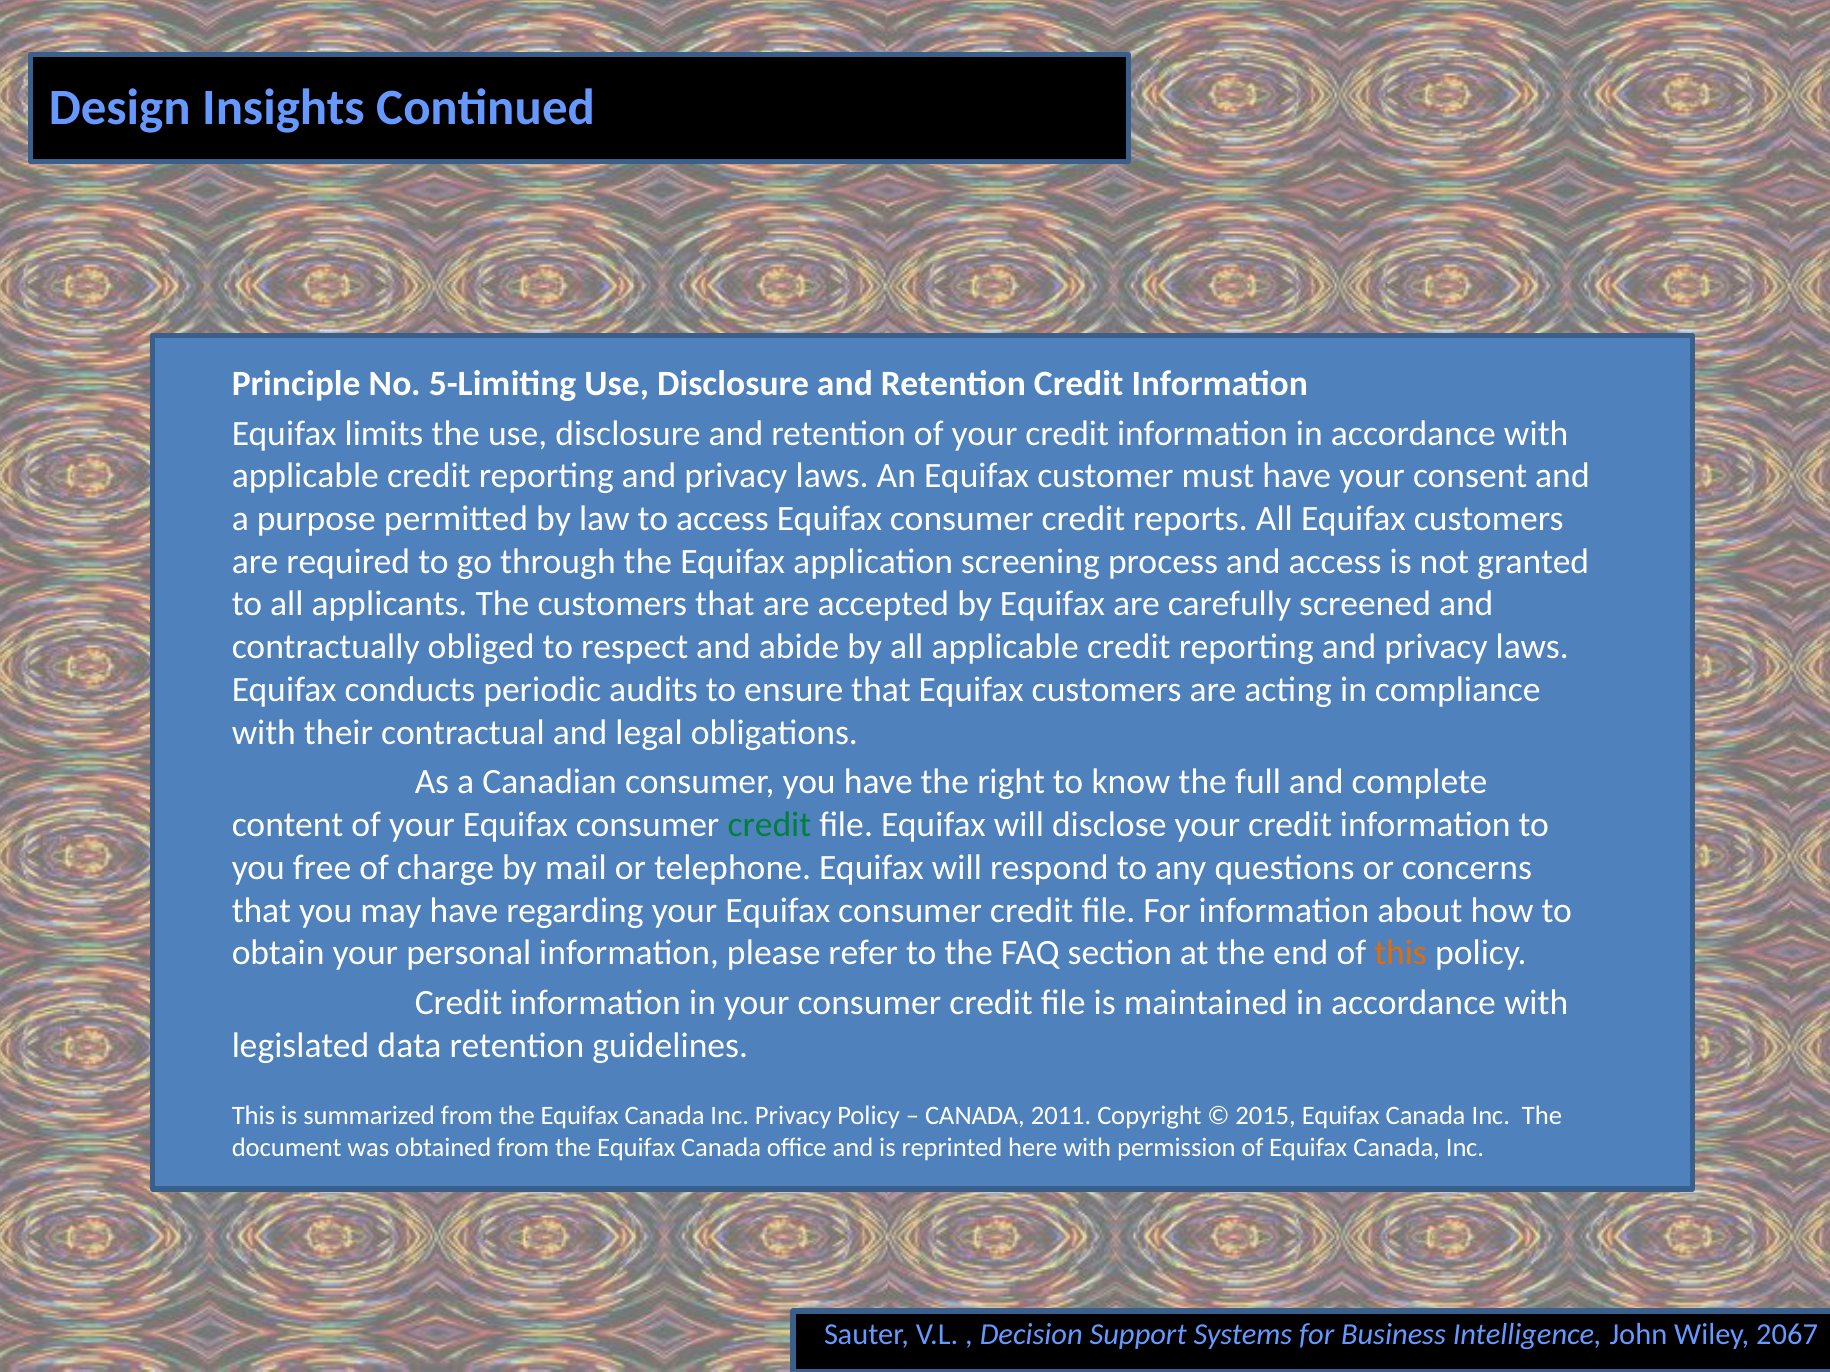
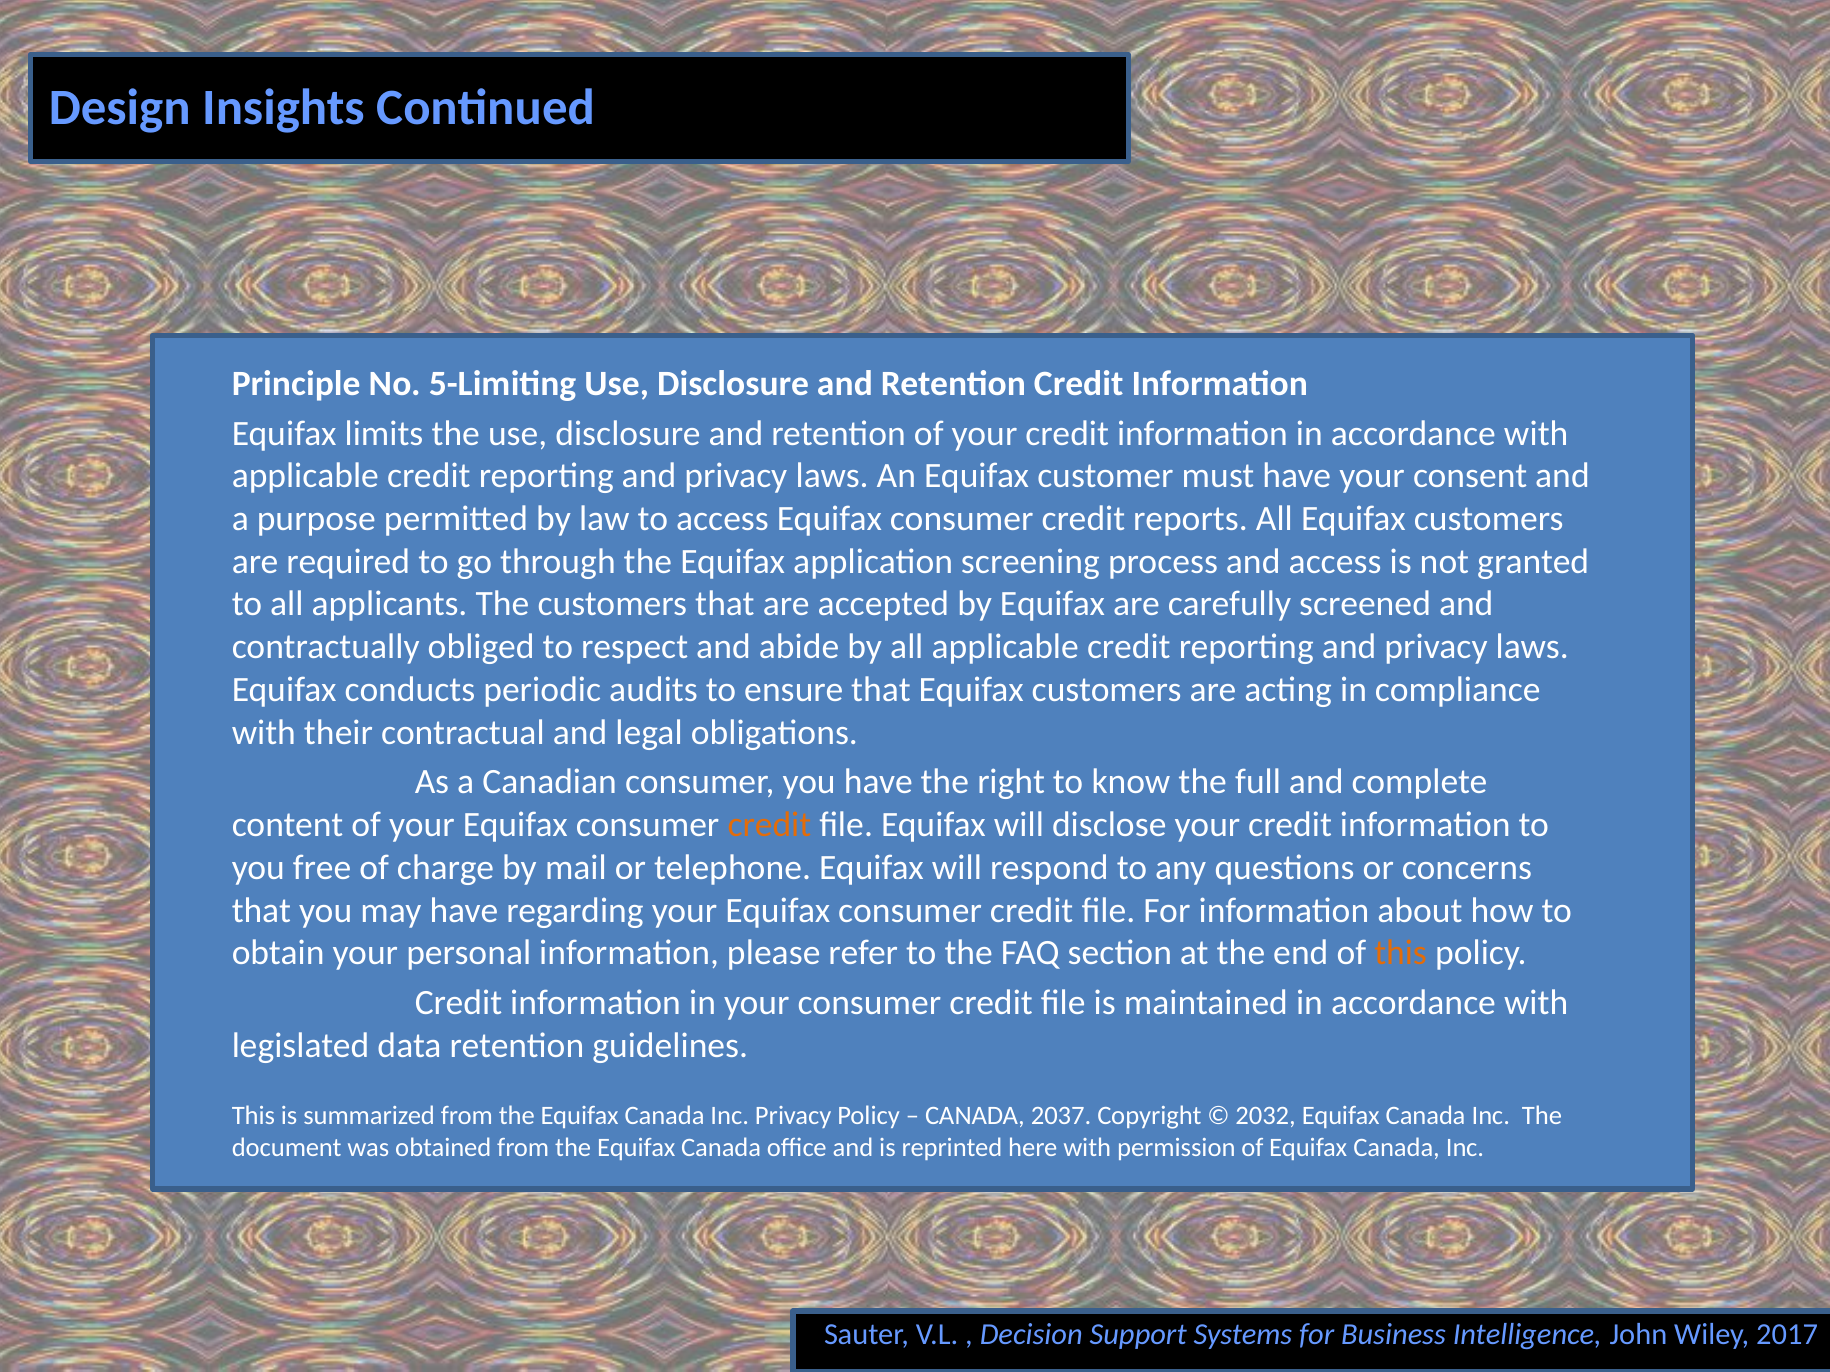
credit colour: green -> orange (769, 825)
2011: 2011 -> 2037 (1061, 1116)
2015: 2015 -> 2032 (1266, 1116)
2067: 2067 -> 2017 (1787, 1335)
